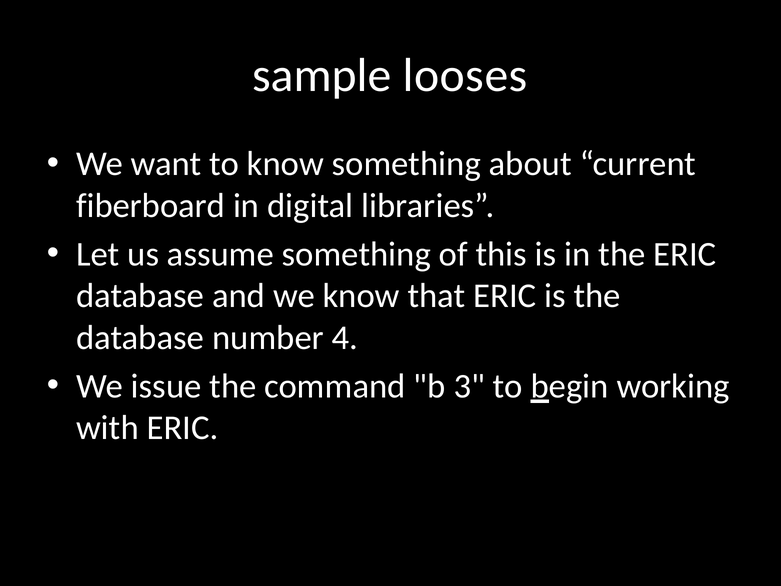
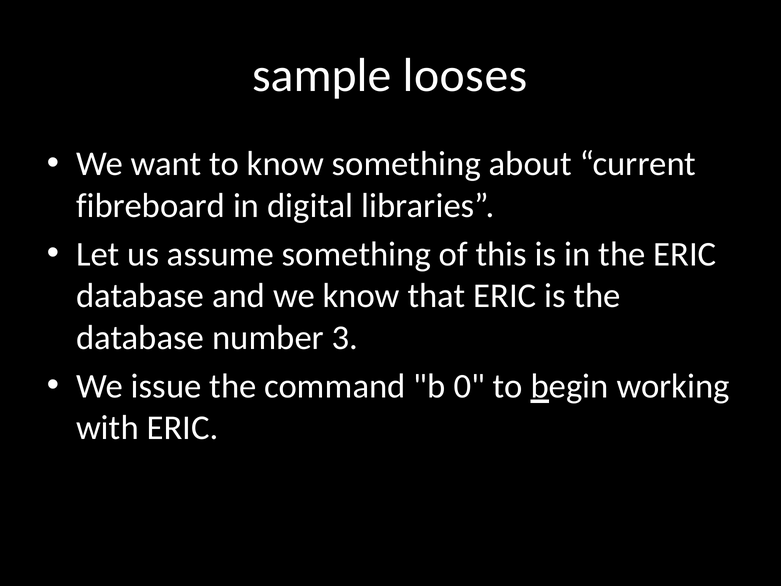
fiberboard: fiberboard -> fibreboard (151, 206)
4: 4 -> 3 (345, 337)
3: 3 -> 0 (469, 386)
